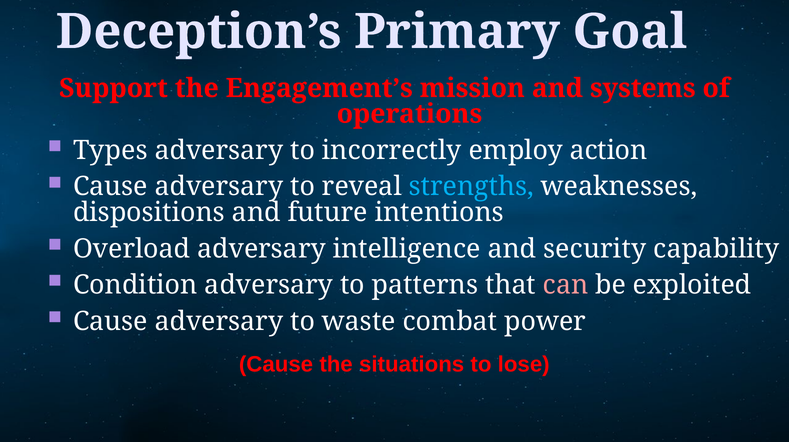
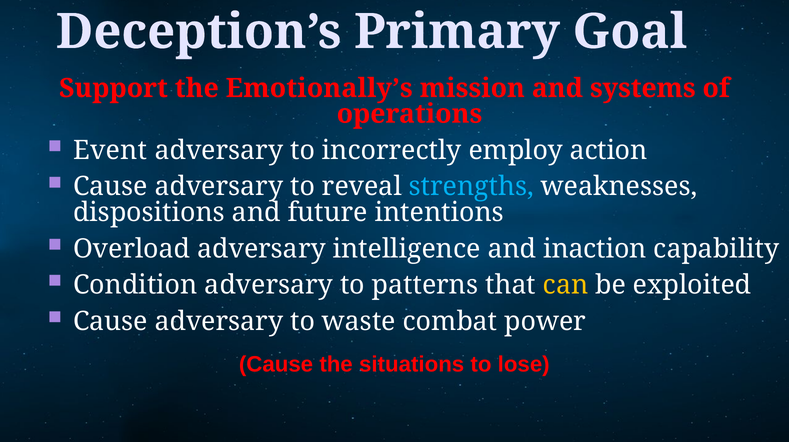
Engagement’s: Engagement’s -> Emotionally’s (319, 88)
Types: Types -> Event (110, 150)
security: security -> inaction (595, 249)
can colour: pink -> yellow (566, 285)
